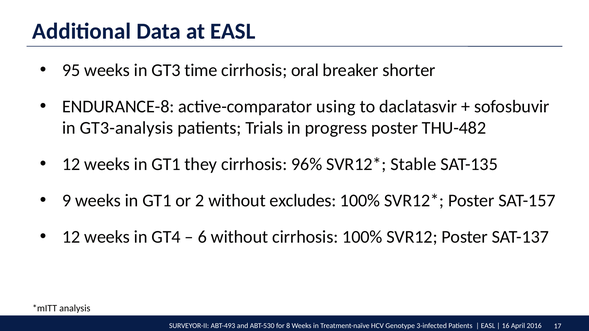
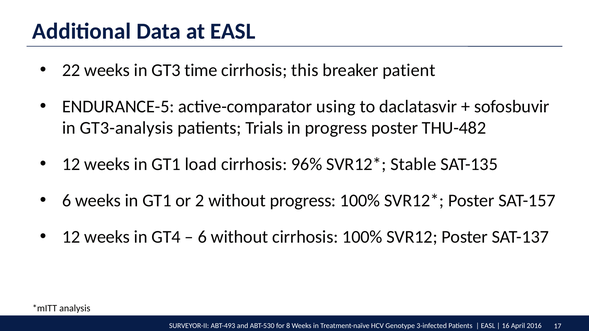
95: 95 -> 22 (71, 70)
oral: oral -> this (305, 70)
shorter: shorter -> patient (409, 70)
ENDURANCE-8: ENDURANCE-8 -> ENDURANCE-5 (118, 107)
they: they -> load (201, 164)
9: 9 -> 6 (67, 201)
without excludes: excludes -> progress (303, 201)
